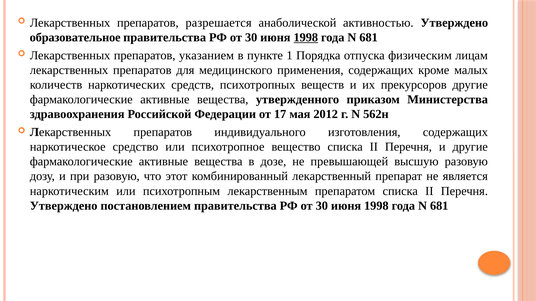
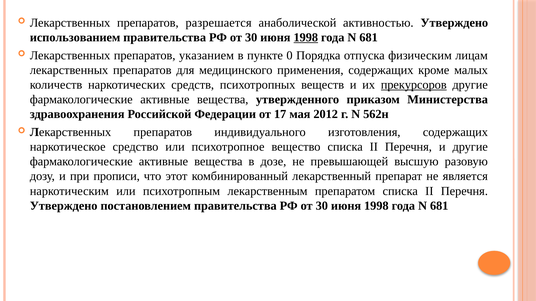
образовательное: образовательное -> использованием (75, 37)
1: 1 -> 0 (290, 55)
прекурсоров underline: none -> present (414, 85)
при разовую: разовую -> прописи (117, 177)
